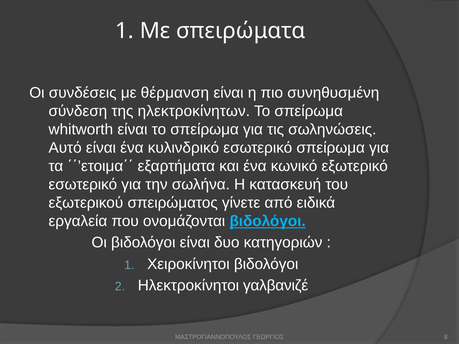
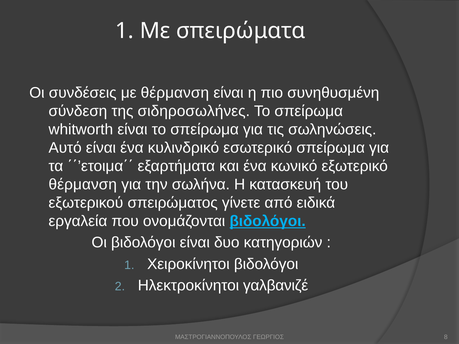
ηλεκτροκίνητων: ηλεκτροκίνητων -> σιδηροσωλήνες (194, 111)
εσωτερικό: εσωτερικό -> θέρμανση (83, 185)
